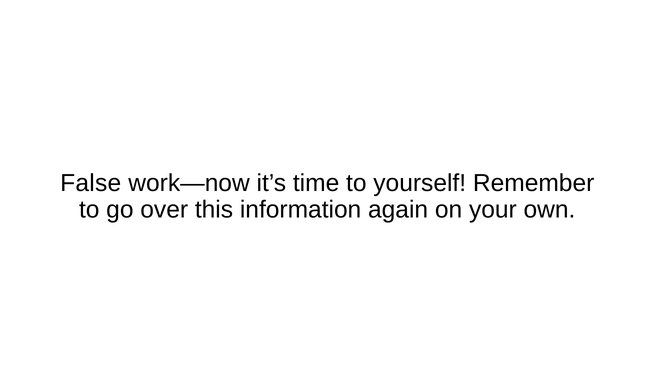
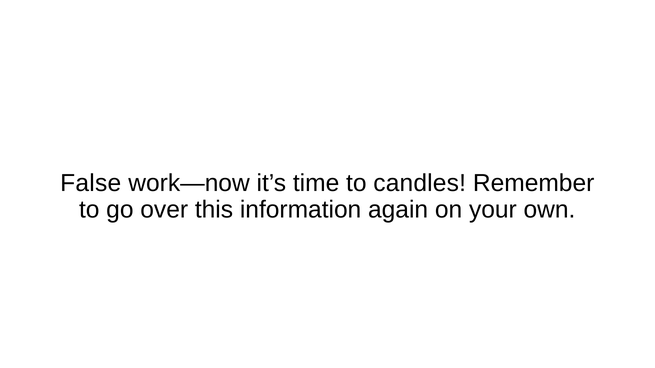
yourself: yourself -> candles (420, 183)
